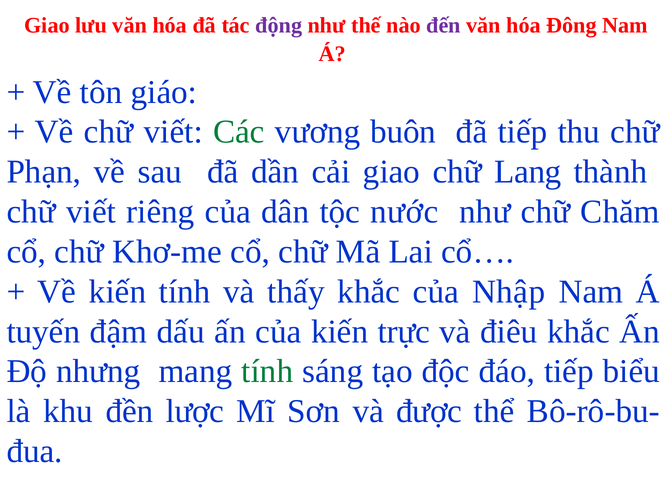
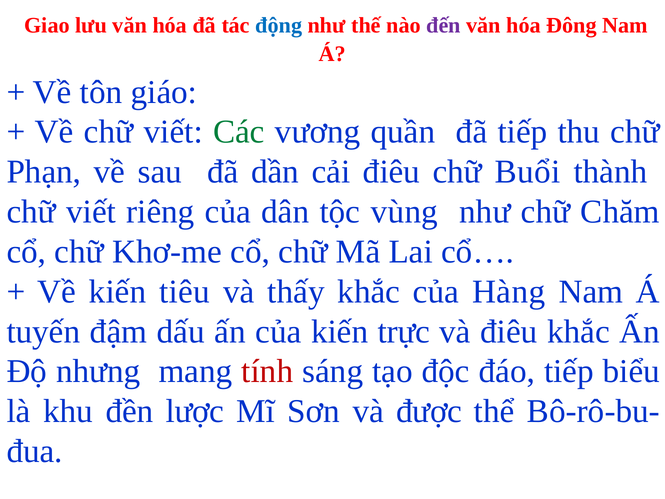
động colour: purple -> blue (279, 26)
buôn: buôn -> quần (403, 132)
cải giao: giao -> điêu (392, 172)
Lang: Lang -> Buổi (528, 172)
nước: nước -> vùng (404, 212)
kiến tính: tính -> tiêu (185, 292)
Nhập: Nhập -> Hàng (509, 292)
tính colour: green -> red (267, 371)
